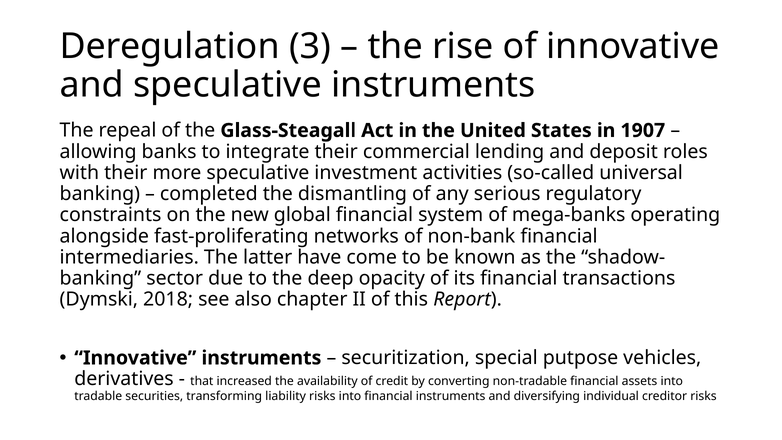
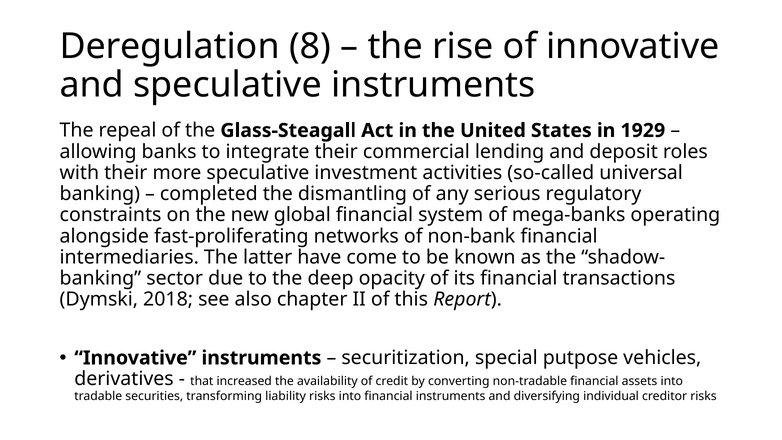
3: 3 -> 8 (310, 46)
1907: 1907 -> 1929 (643, 130)
